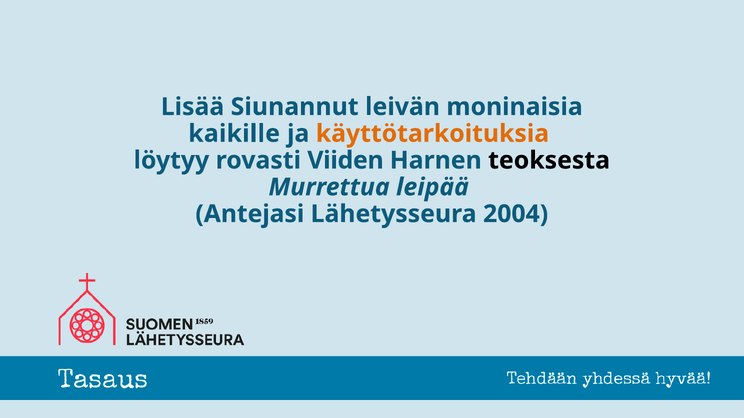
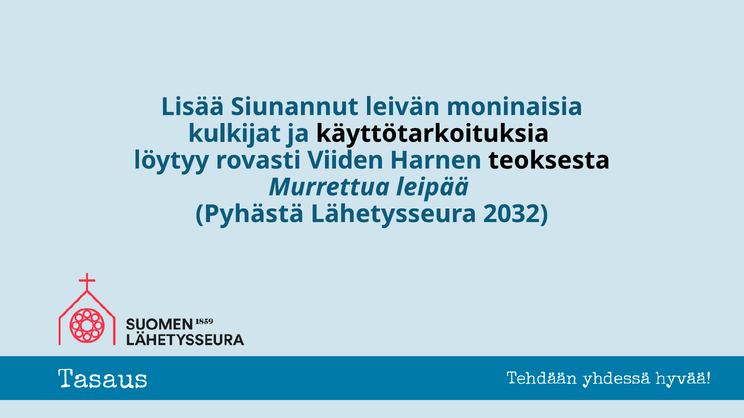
kaikille: kaikille -> kulkijat (234, 134)
käyttötarkoituksia colour: orange -> black (432, 134)
Antejasi: Antejasi -> Pyhästä (250, 214)
2004: 2004 -> 2032 (516, 214)
